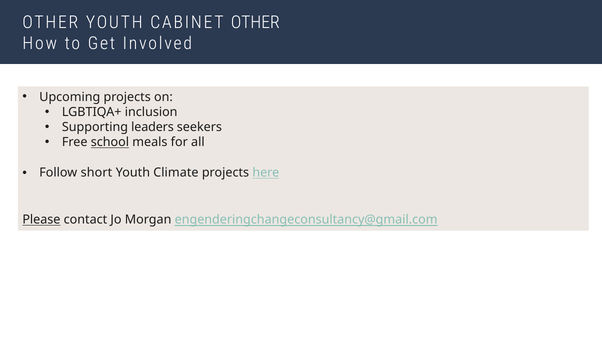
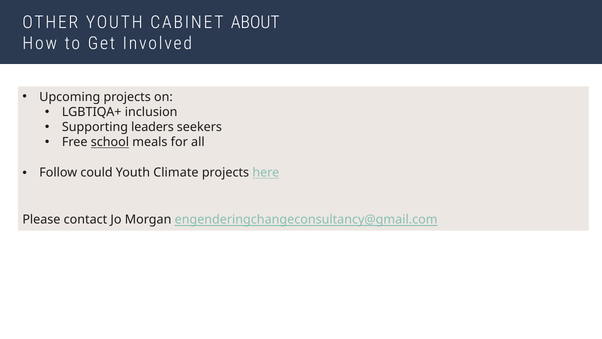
CABINET OTHER: OTHER -> ABOUT (255, 22)
short: short -> could (97, 172)
Please underline: present -> none (41, 219)
